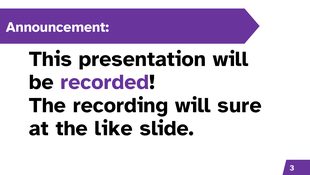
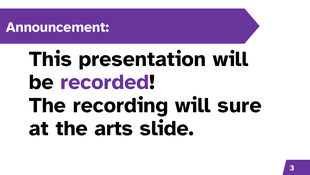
like: like -> arts (114, 128)
